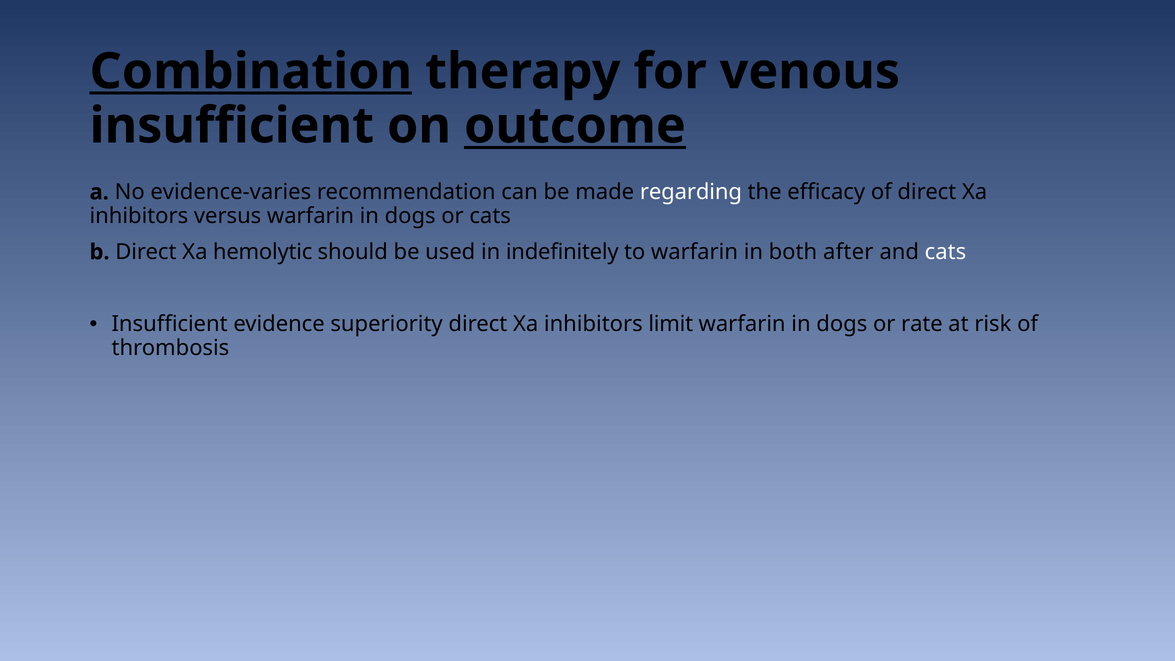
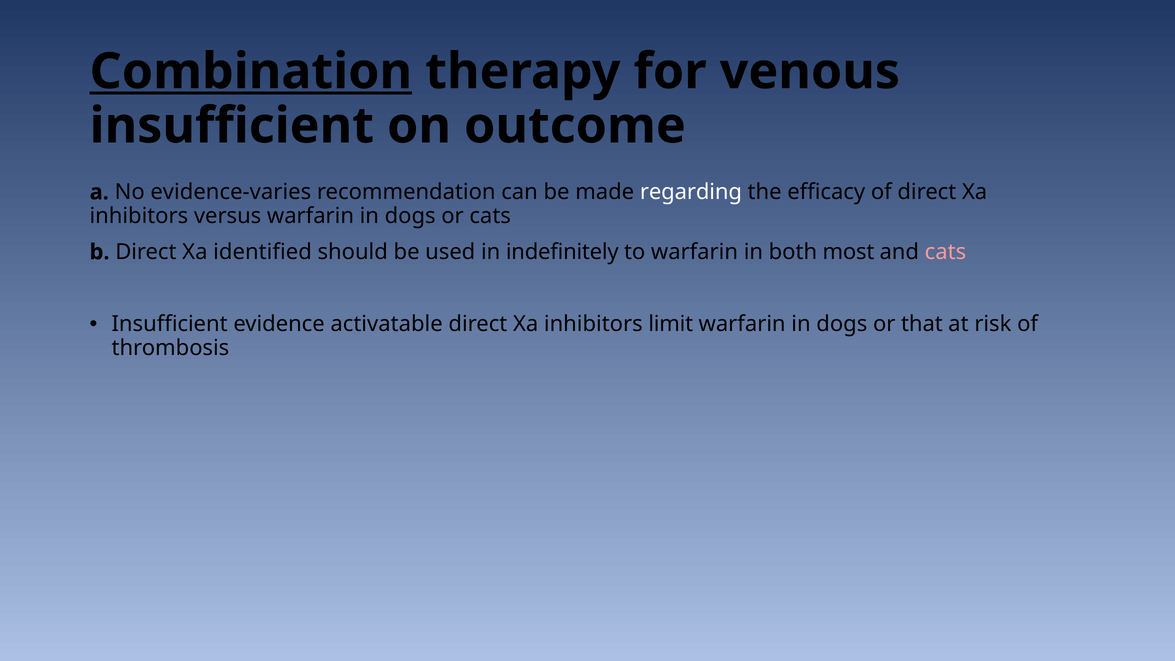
outcome underline: present -> none (575, 126)
hemolytic: hemolytic -> identified (263, 252)
after: after -> most (848, 252)
cats colour: white -> pink (945, 252)
superiority: superiority -> activatable (387, 324)
rate: rate -> that (922, 324)
